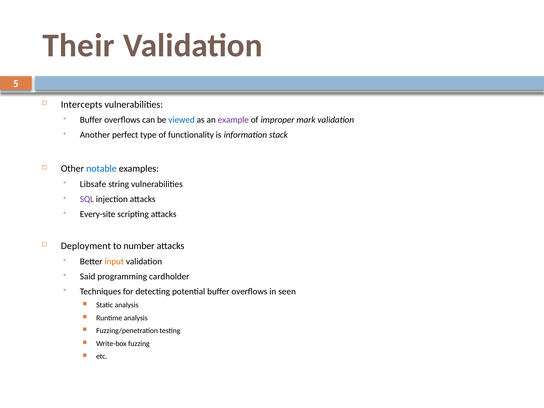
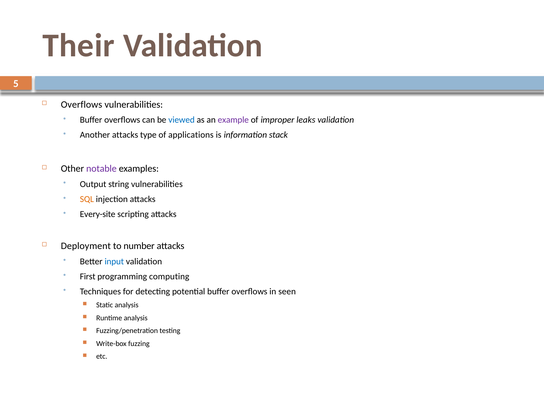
Intercepts: Intercepts -> Overflows (82, 104)
mark: mark -> leaks (306, 120)
Another perfect: perfect -> attacks (125, 135)
functionality: functionality -> applications (191, 135)
notable colour: blue -> purple (101, 169)
Libsafe: Libsafe -> Output (93, 184)
SQL colour: purple -> orange (87, 199)
input colour: orange -> blue (114, 261)
Said: Said -> First (88, 276)
cardholder: cardholder -> computing (169, 276)
